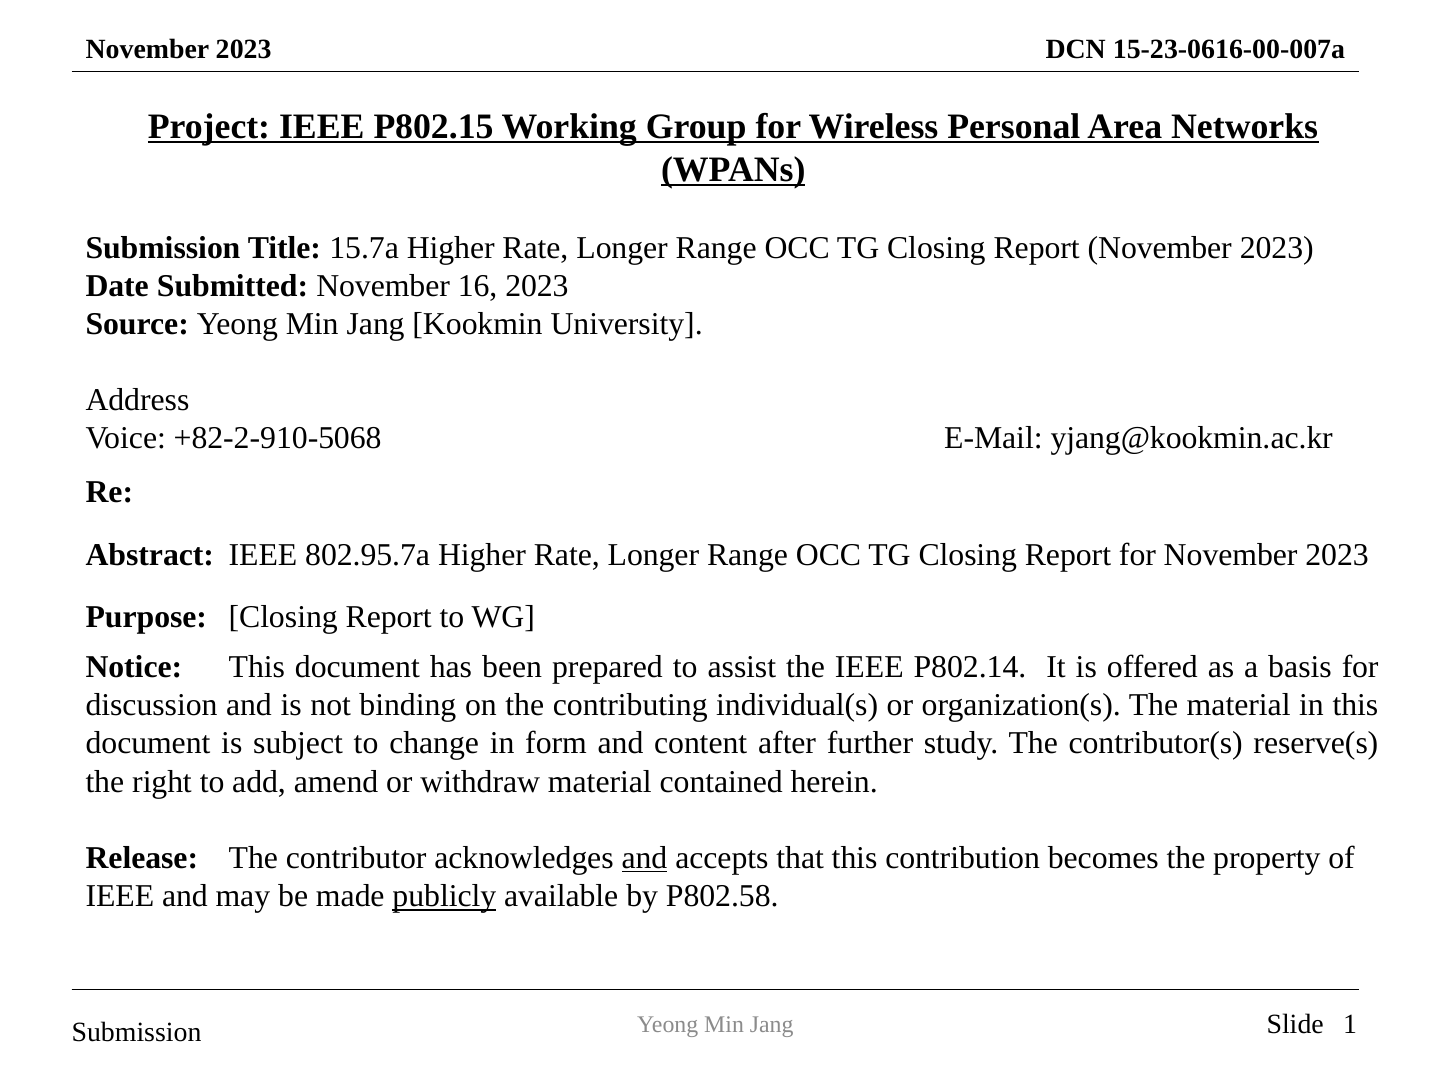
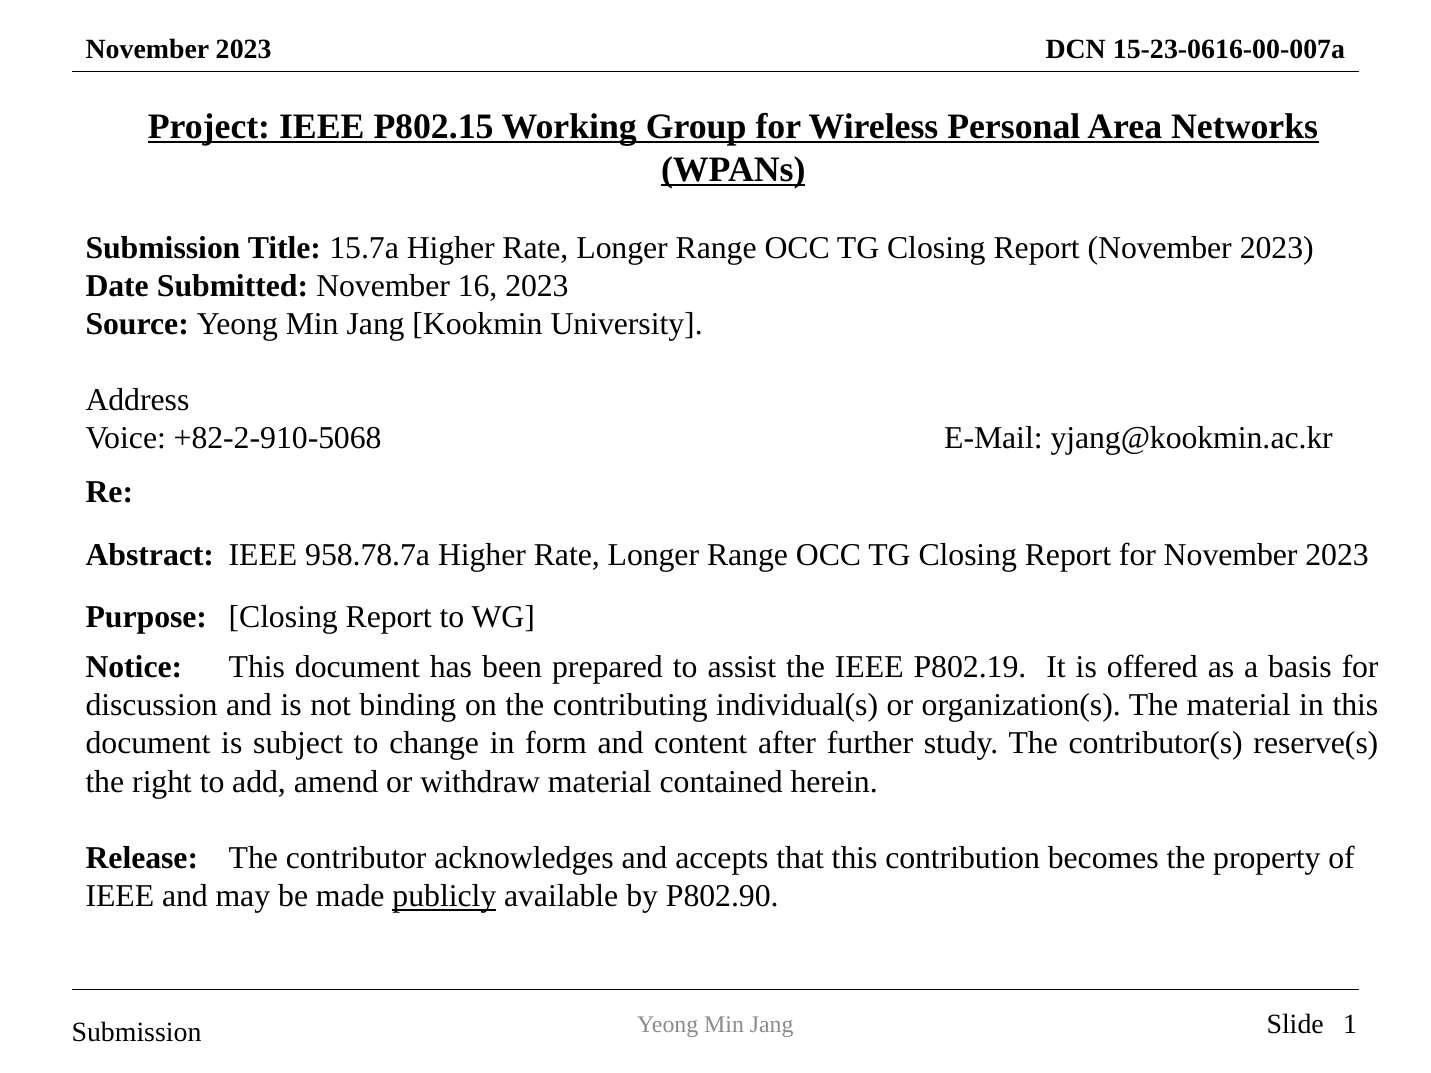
802.95.7a: 802.95.7a -> 958.78.7a (368, 555)
P802.14: P802.14 -> P802.19 (970, 667)
and underline: present -> none (644, 858)
P802.58: P802.58 -> P802.90 (722, 896)
